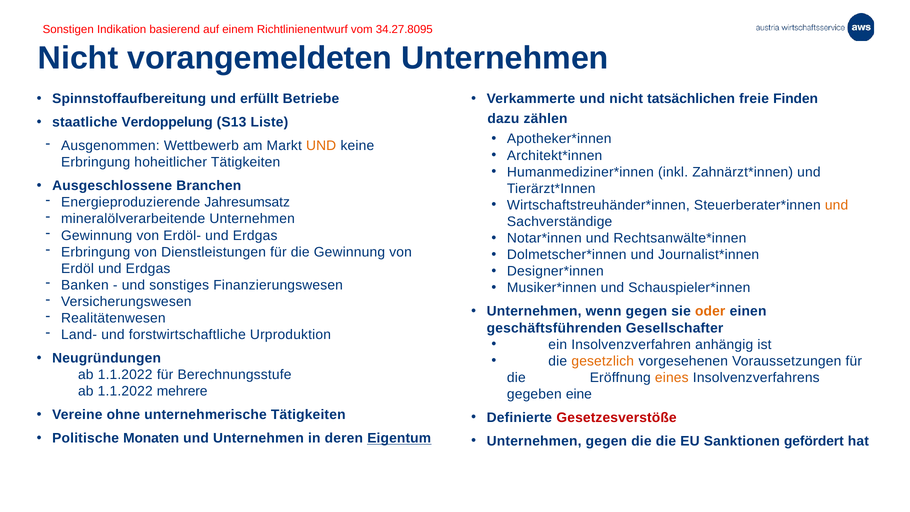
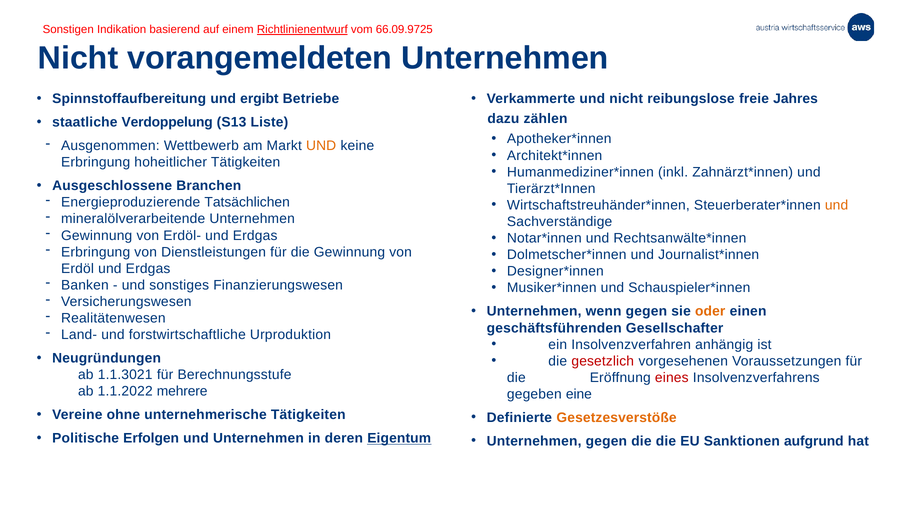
Richtlinienentwurf underline: none -> present (302, 30)
34.27.8095: 34.27.8095 -> 66.09.9725 (404, 30)
erfüllt: erfüllt -> ergibt (259, 99)
tatsächlichen: tatsächlichen -> reibungslose (691, 99)
Finden: Finden -> Jahres (796, 99)
Jahresumsatz: Jahresumsatz -> Tatsächlichen (247, 202)
gesetzlich colour: orange -> red (603, 361)
1.1.2022: 1.1.2022 -> 1.1.3021 (125, 375)
eines colour: orange -> red (672, 378)
Gesetzesverstöße colour: red -> orange (617, 418)
Monaten: Monaten -> Erfolgen (151, 438)
gefördert: gefördert -> aufgrund (814, 441)
